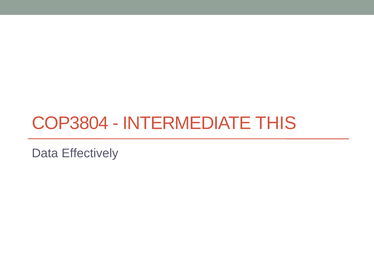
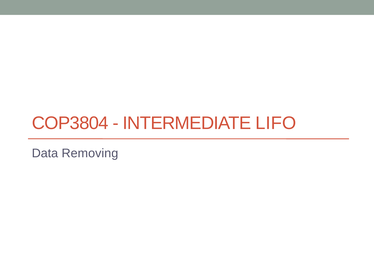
THIS: THIS -> LIFO (276, 123)
Effectively: Effectively -> Removing (90, 154)
